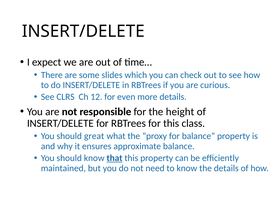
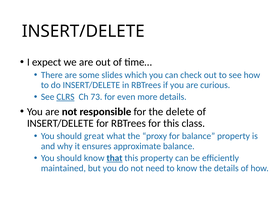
CLRS underline: none -> present (65, 97)
12: 12 -> 73 (96, 97)
height: height -> delete (180, 111)
